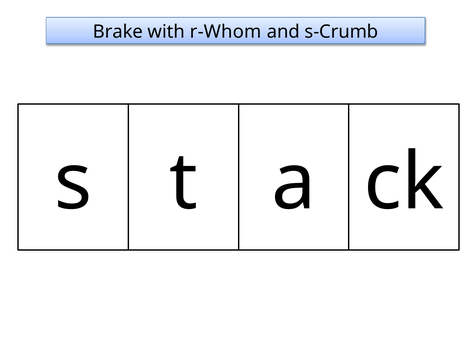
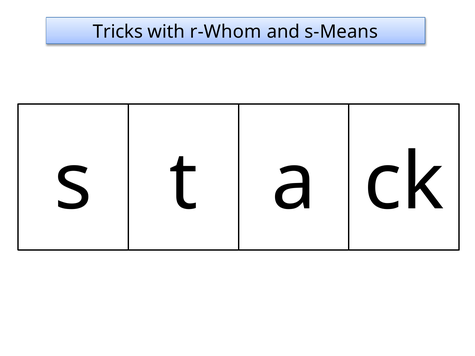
Brake: Brake -> Tricks (118, 32)
s-Crumb: s-Crumb -> s-Means (341, 32)
